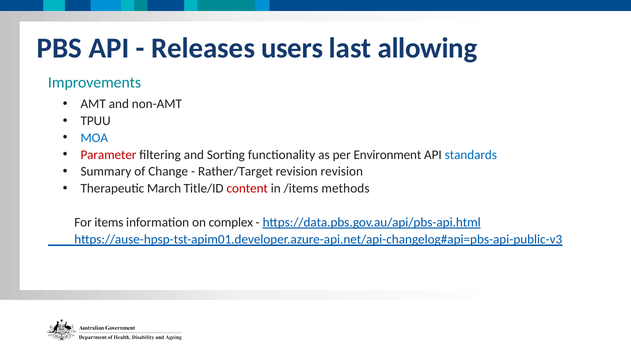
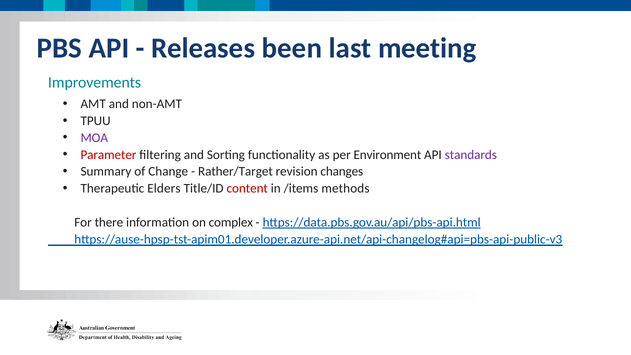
users: users -> been (292, 48)
allowing: allowing -> meeting (427, 48)
MOA colour: blue -> purple (94, 138)
standards colour: blue -> purple (471, 155)
revision revision: revision -> changes (342, 172)
March: March -> Elders (164, 188)
items: items -> there (109, 222)
